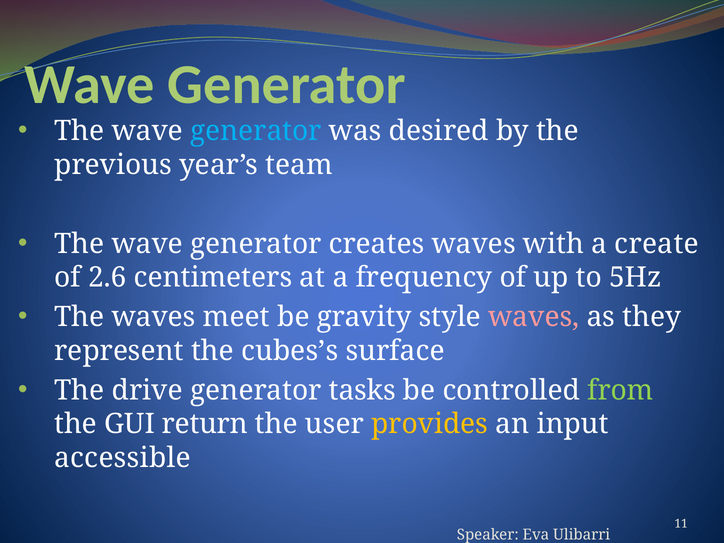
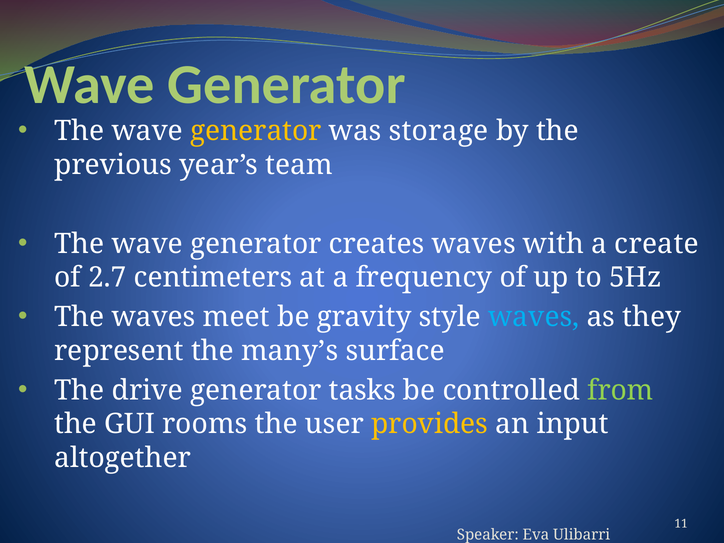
generator colour: light blue -> yellow (256, 131)
desired: desired -> storage (439, 131)
2.6: 2.6 -> 2.7 (107, 278)
waves colour: pink -> light blue (534, 317)
cubes’s: cubes’s -> many’s (290, 351)
return: return -> rooms (205, 424)
accessible: accessible -> altogether (123, 458)
